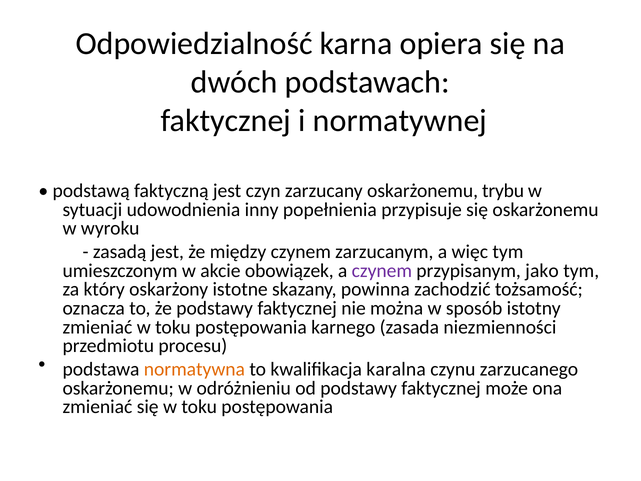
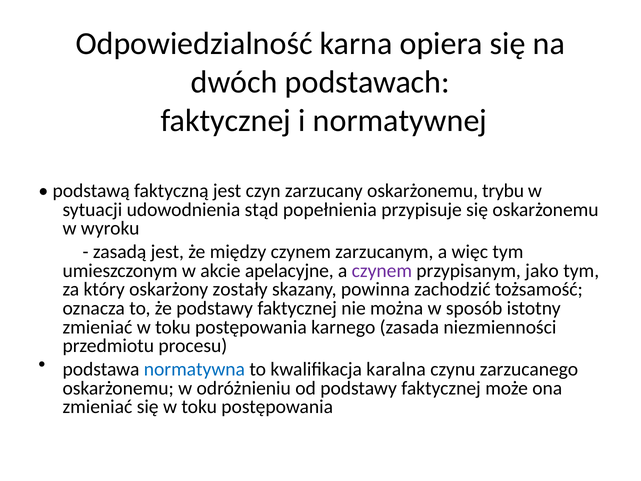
inny: inny -> stąd (262, 210)
obowiązek: obowiązek -> apelacyjne (289, 271)
istotne: istotne -> zostały (240, 289)
normatywna colour: orange -> blue (194, 369)
